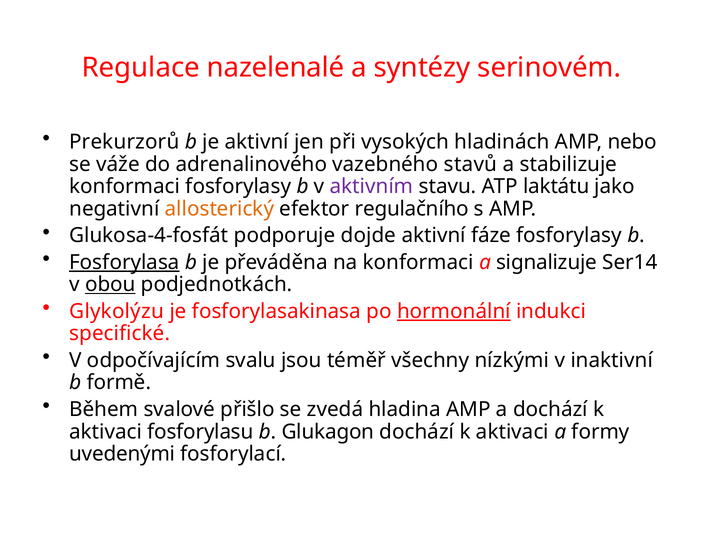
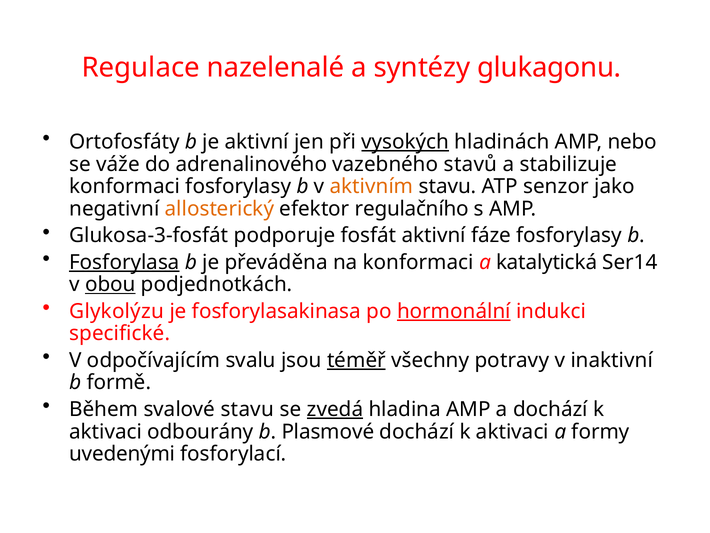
serinovém: serinovém -> glukagonu (549, 68)
Prekurzorů: Prekurzorů -> Ortofosfáty (124, 142)
vysokých underline: none -> present (405, 142)
aktivním colour: purple -> orange (372, 186)
laktátu: laktátu -> senzor (556, 186)
Glukosa-4-fosfát: Glukosa-4-fosfát -> Glukosa-3-fosfát (149, 235)
dojde: dojde -> fosfát (369, 235)
signalizuje: signalizuje -> katalytická (547, 262)
téměř underline: none -> present (356, 360)
nízkými: nízkými -> potravy (512, 360)
svalové přišlo: přišlo -> stavu (247, 409)
zvedá underline: none -> present (335, 409)
fosforylasu: fosforylasu -> odbourány (200, 431)
Glukagon: Glukagon -> Plasmové (328, 431)
